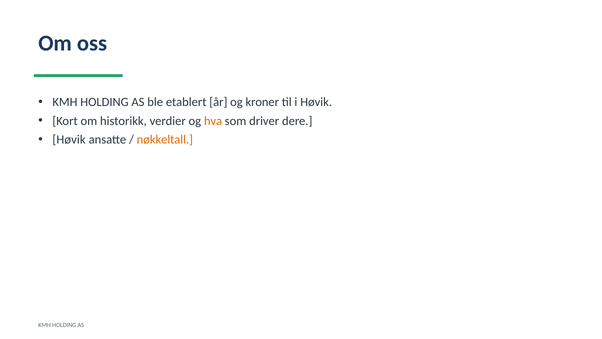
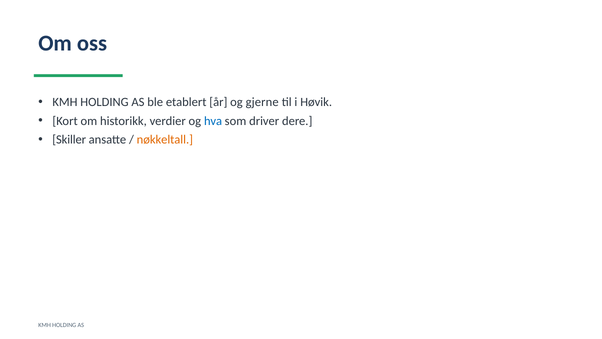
kroner: kroner -> gjerne (262, 102)
hva colour: orange -> blue (213, 121)
Høvik: Høvik -> Skiller (69, 140)
